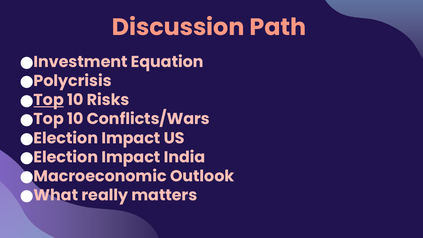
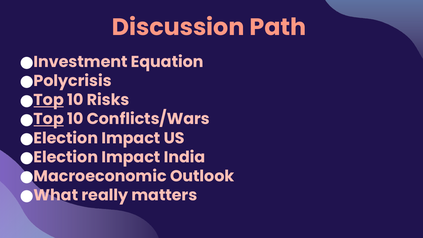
Top underline: none -> present (49, 119)
